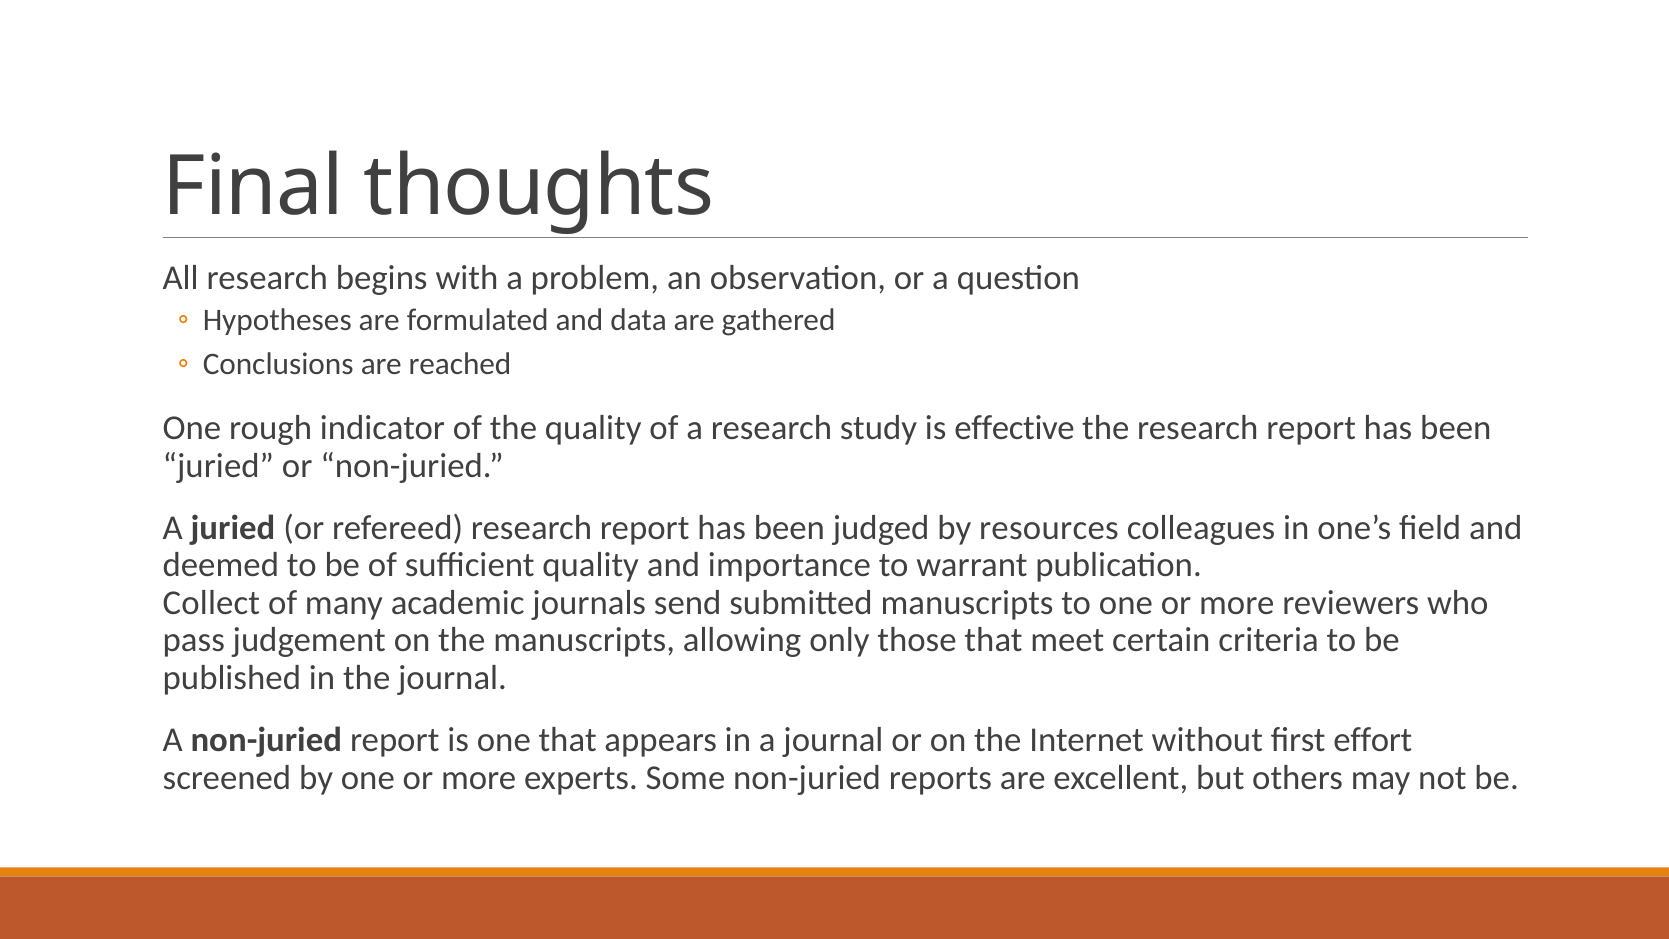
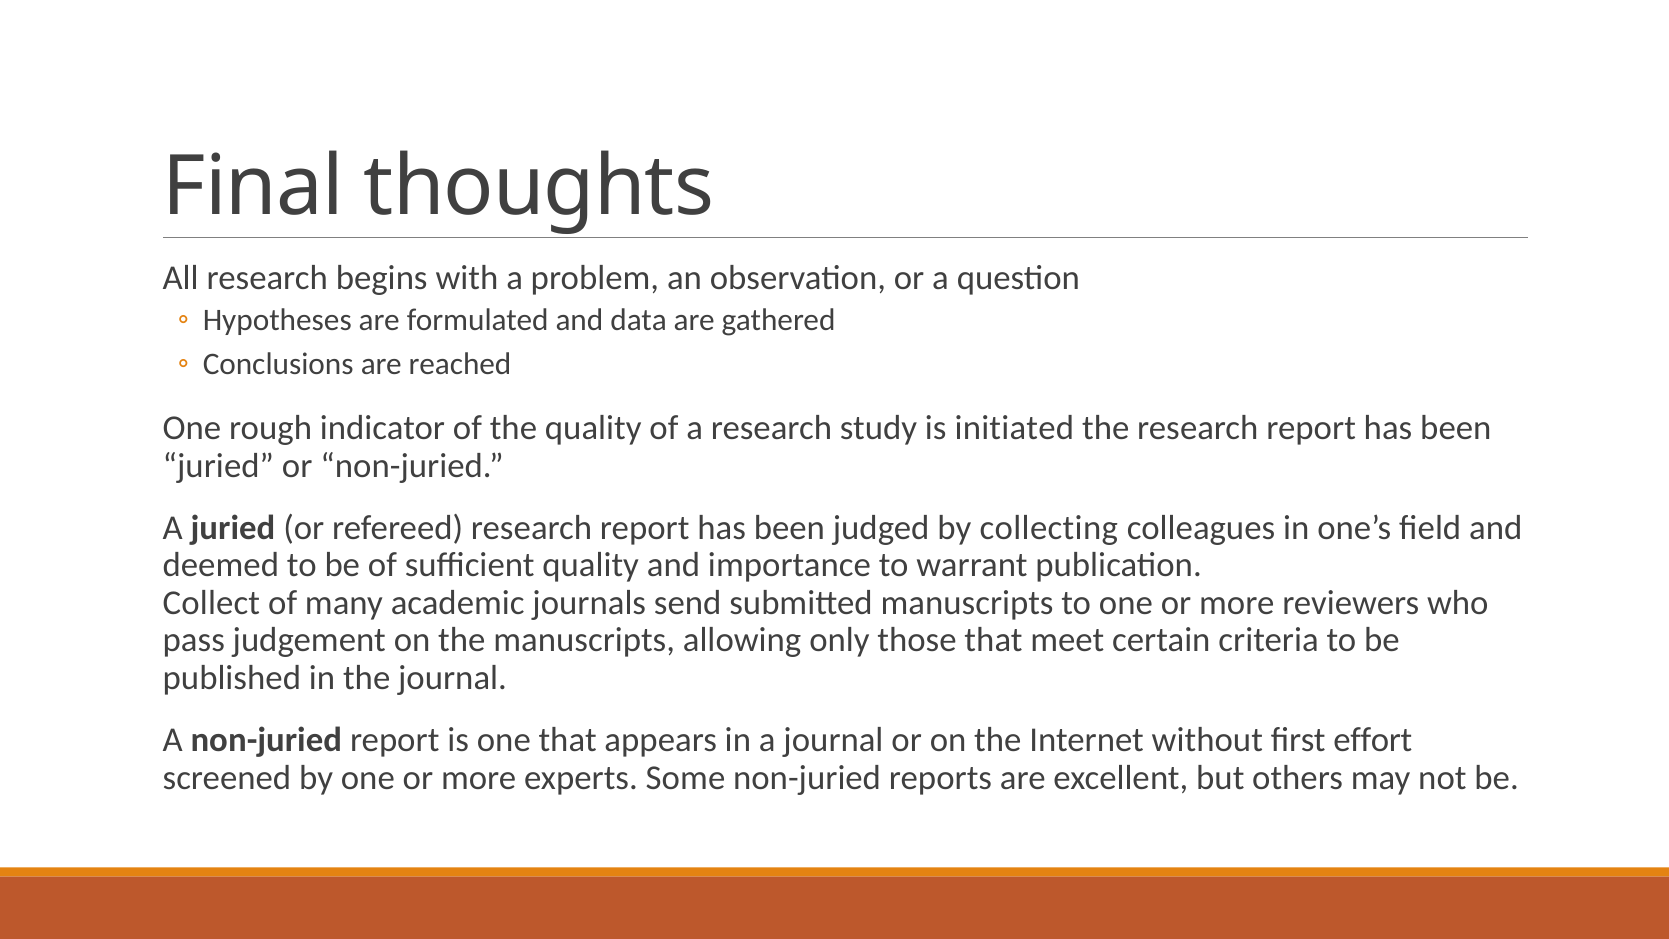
effective: effective -> initiated (1014, 428)
resources: resources -> collecting (1049, 528)
